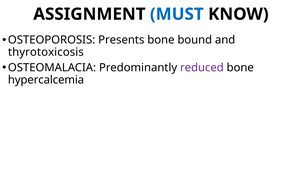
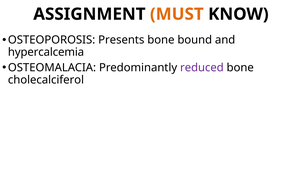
MUST colour: blue -> orange (177, 14)
thyrotoxicosis: thyrotoxicosis -> hypercalcemia (46, 52)
hypercalcemia: hypercalcemia -> cholecalciferol (46, 80)
